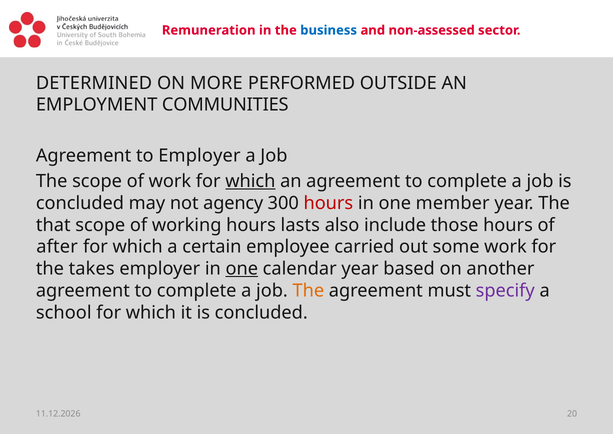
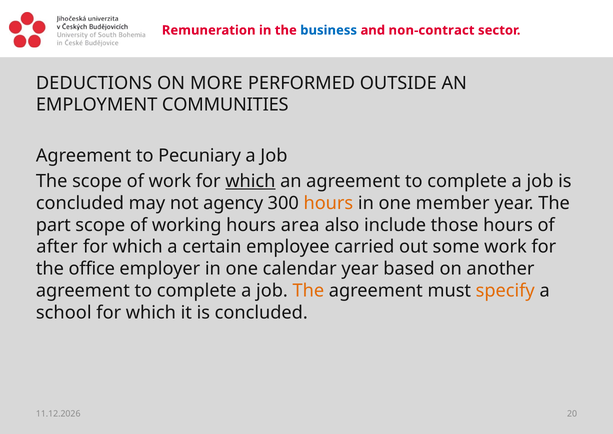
non-assessed: non-assessed -> non-contract (432, 30)
DETERMINED: DETERMINED -> DEDUCTIONS (94, 83)
to Employer: Employer -> Pecuniary (200, 156)
hours colour: red -> orange (328, 203)
that: that -> part (53, 225)
lasts: lasts -> area (300, 225)
takes: takes -> office (92, 268)
one underline: present -> none (242, 268)
specify colour: purple -> orange (505, 290)
